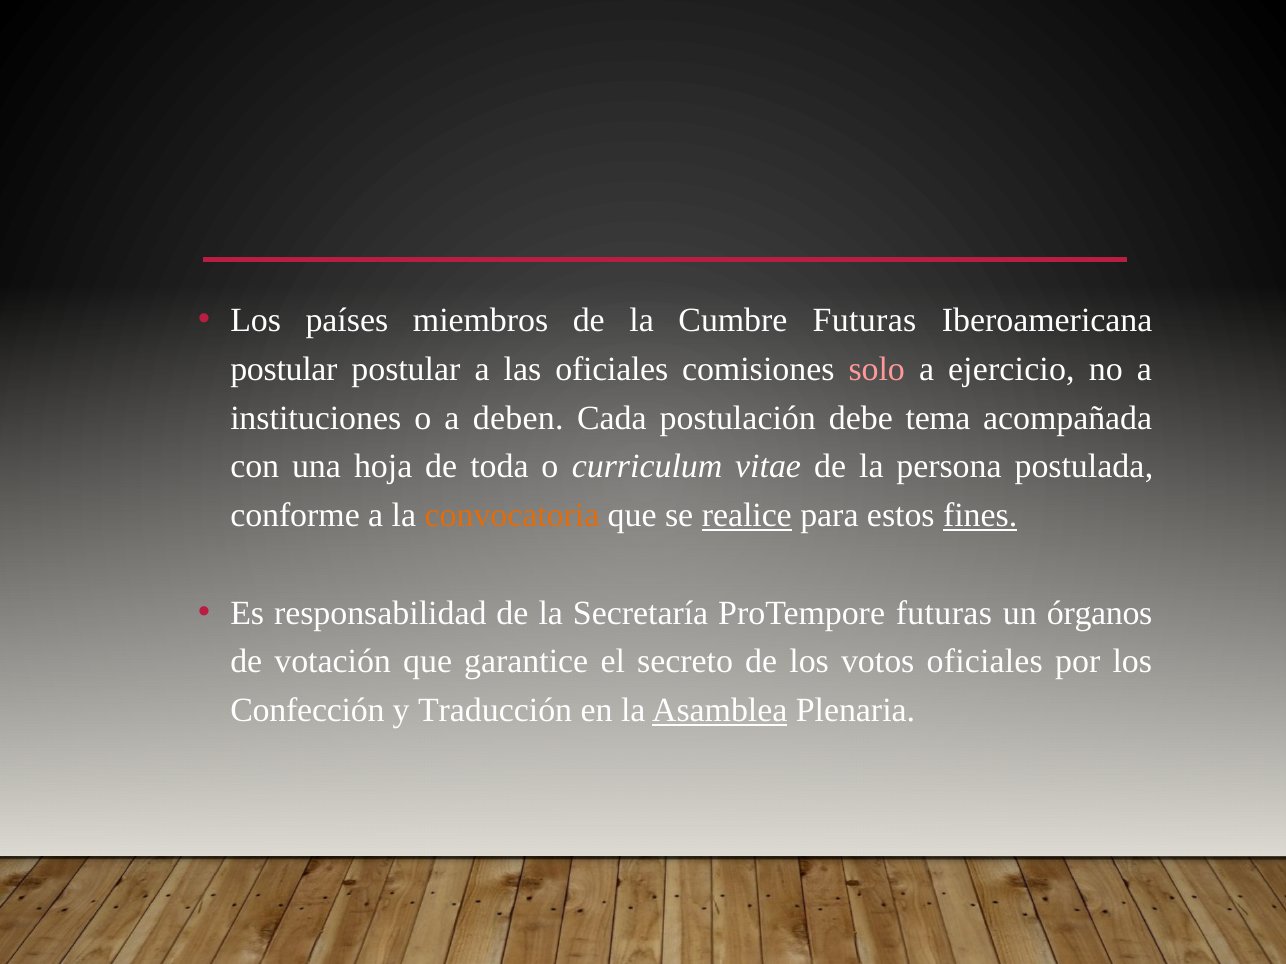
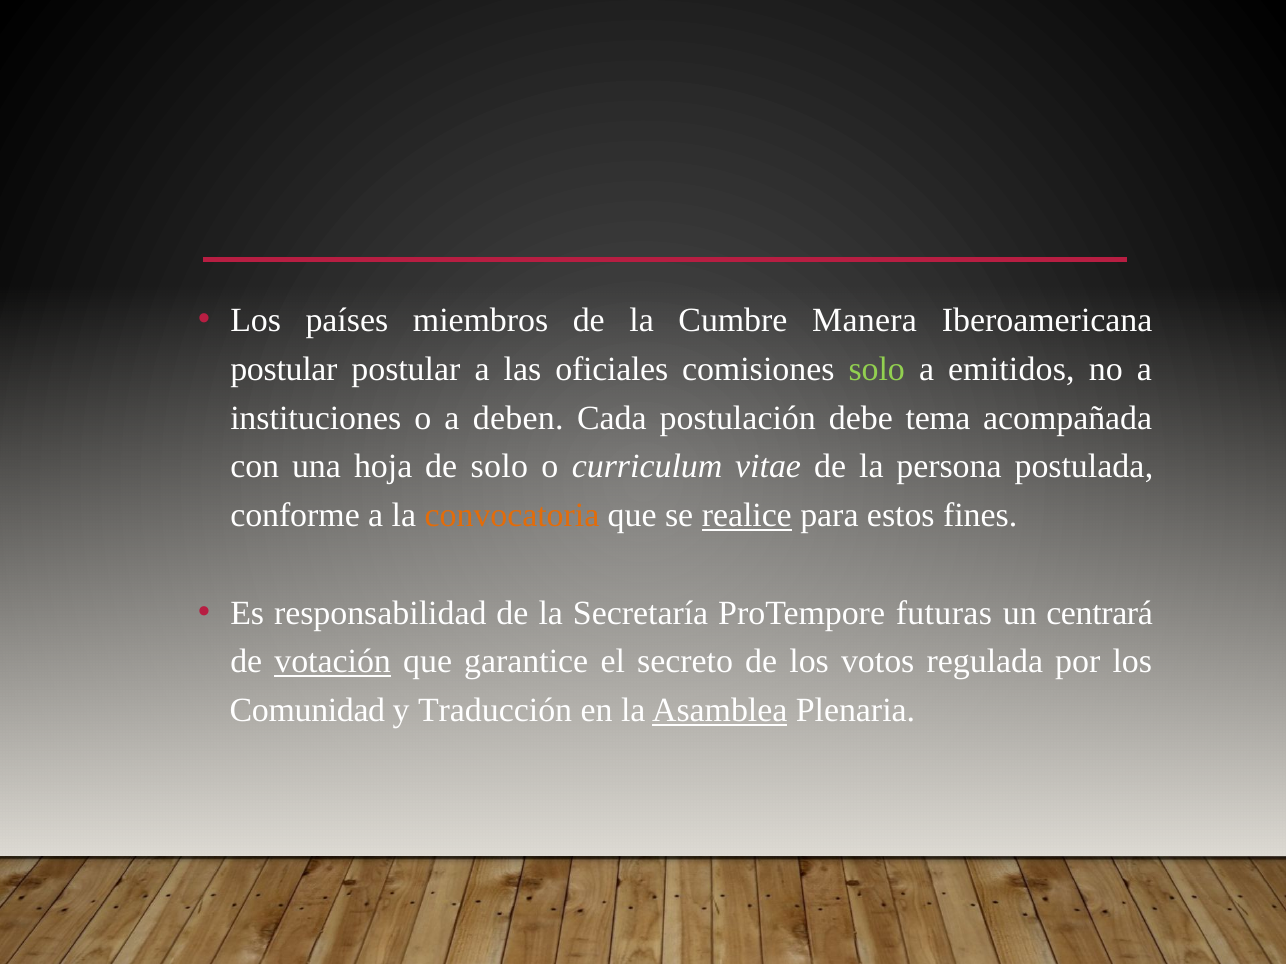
Cumbre Futuras: Futuras -> Manera (865, 321)
solo colour: pink -> light green (877, 369)
ejercicio: ejercicio -> emitidos (1011, 369)
de toda: toda -> solo (499, 467)
fines underline: present -> none (980, 516)
órganos: órganos -> centrará (1100, 613)
votación underline: none -> present (333, 662)
votos oficiales: oficiales -> regulada (985, 662)
Confección: Confección -> Comunidad (307, 711)
